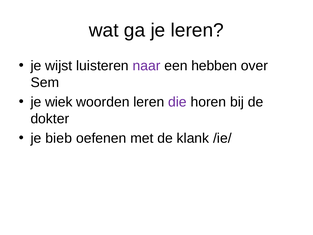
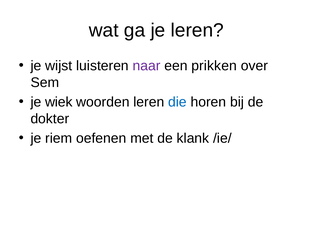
hebben: hebben -> prikken (214, 66)
die colour: purple -> blue (177, 102)
bieb: bieb -> riem (59, 138)
